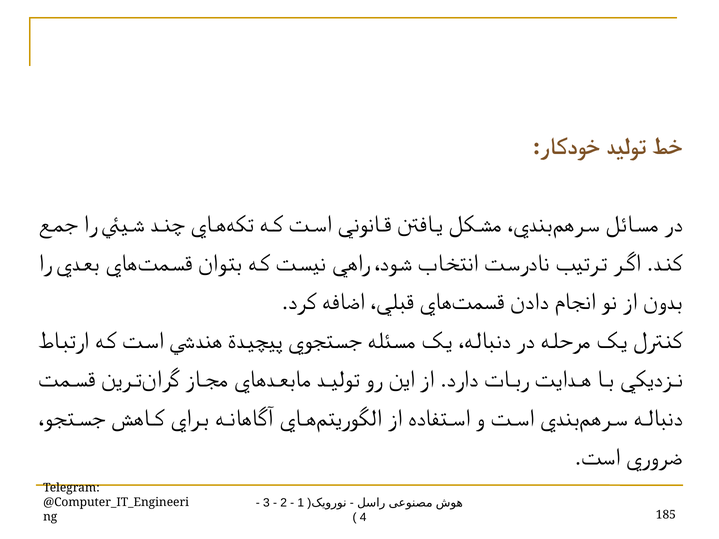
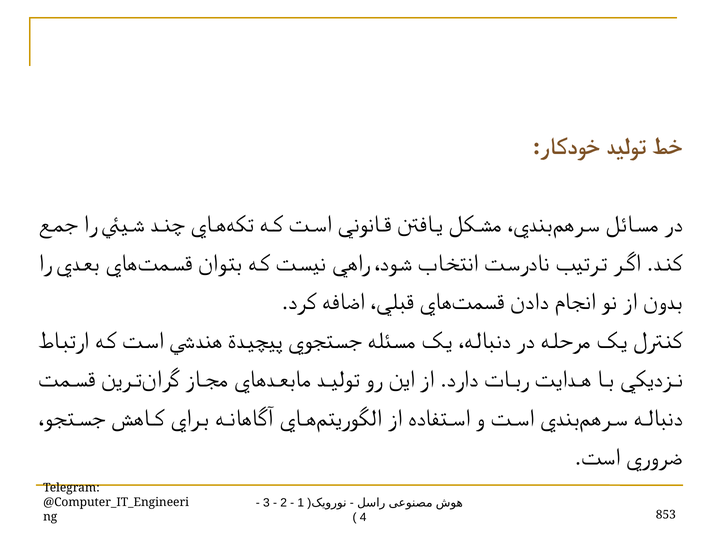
185: 185 -> 853 (666, 515)
